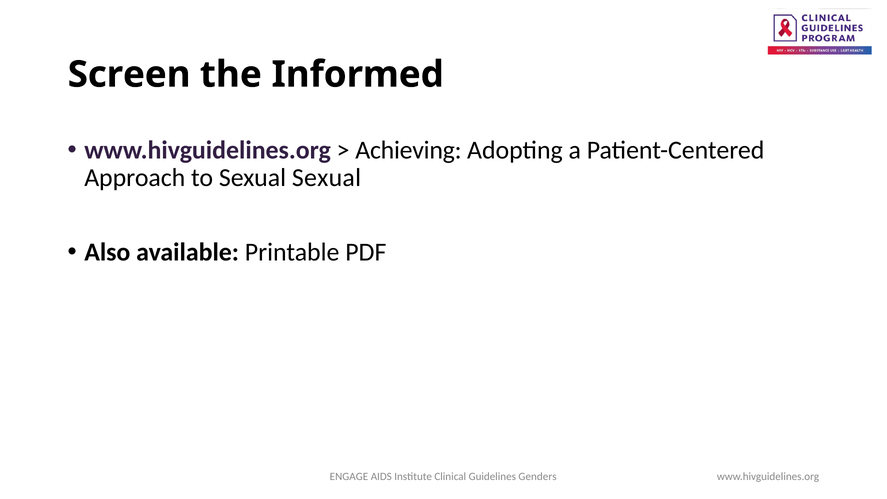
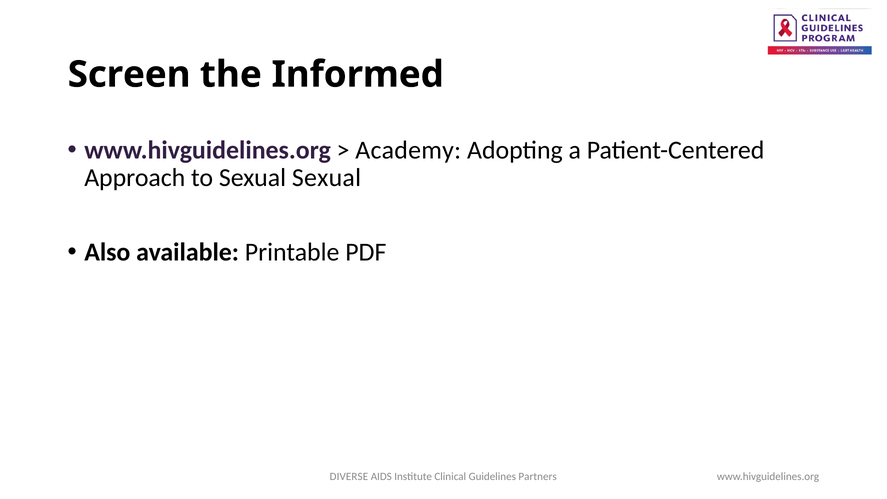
Achieving: Achieving -> Academy (408, 150)
ENGAGE: ENGAGE -> DIVERSE (349, 476)
Genders: Genders -> Partners (538, 476)
